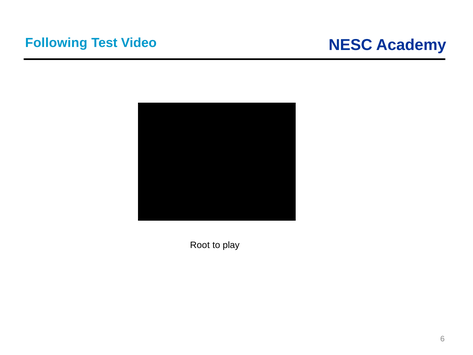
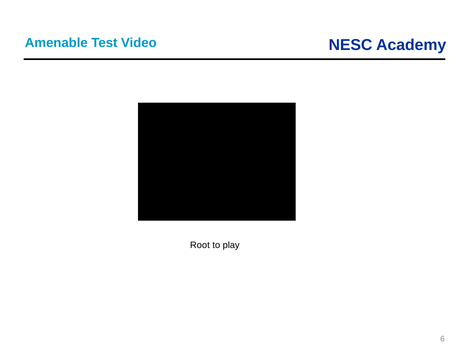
Following: Following -> Amenable (56, 43)
